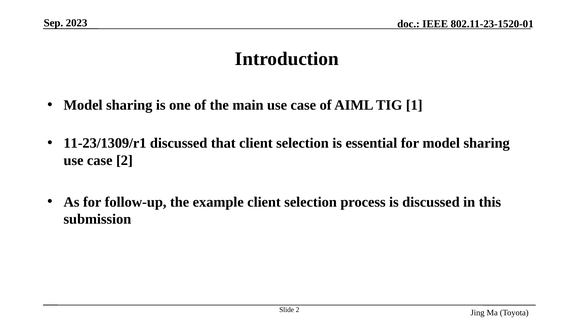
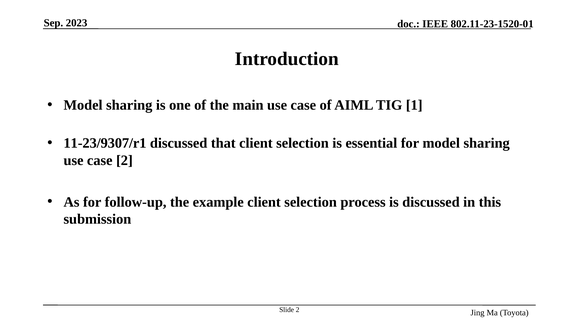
11-23/1309/r1: 11-23/1309/r1 -> 11-23/9307/r1 (105, 143)
